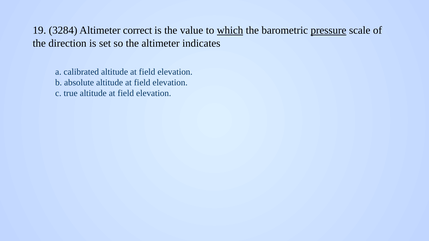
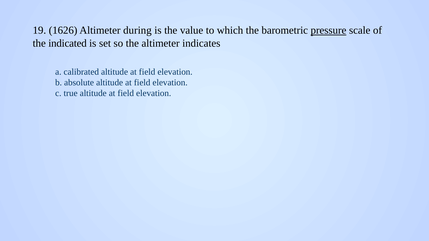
3284: 3284 -> 1626 (63, 30)
correct: correct -> during (137, 30)
which underline: present -> none (230, 30)
direction: direction -> indicated (68, 43)
